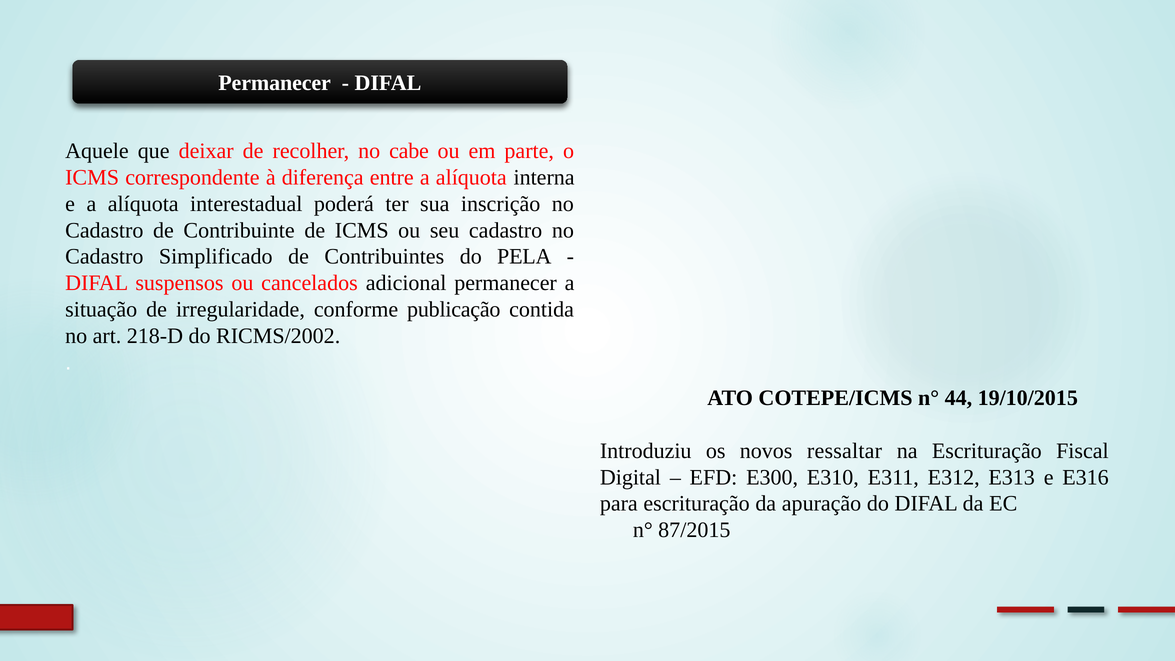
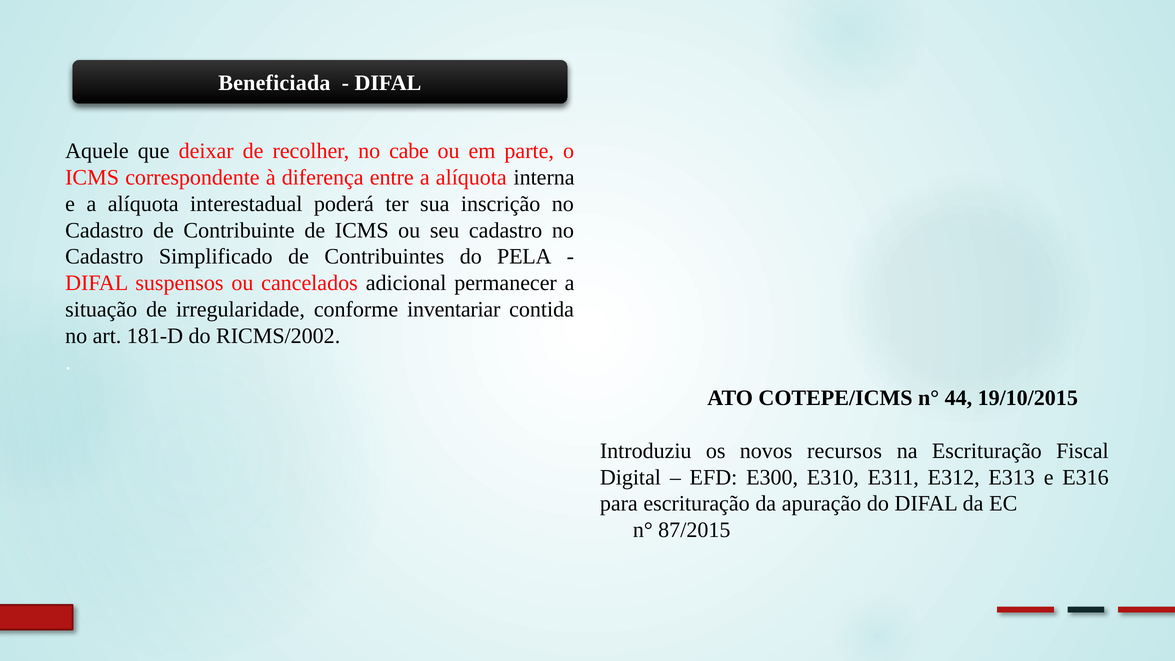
Permanecer: Permanecer -> Beneficiada (274, 83)
publicação: publicação -> inventariar (454, 310)
218-D: 218-D -> 181-D (155, 336)
ressaltar: ressaltar -> recursos (845, 451)
